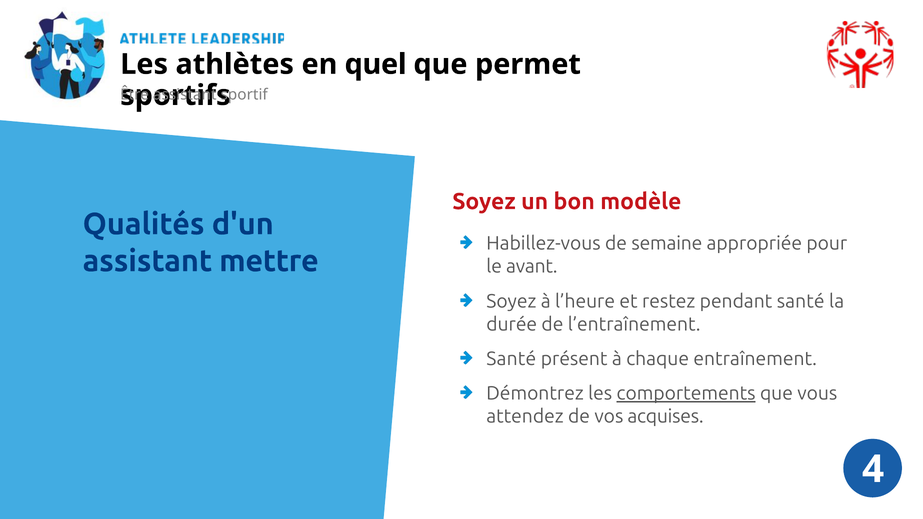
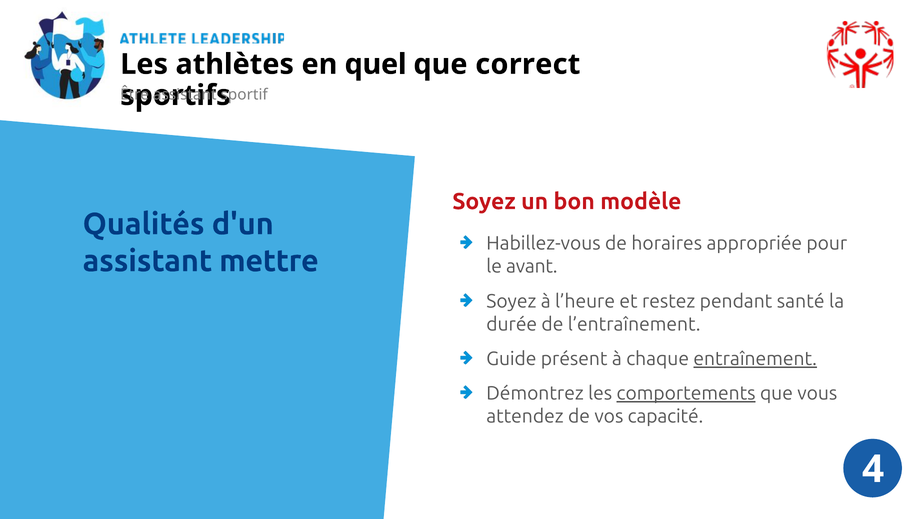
permet: permet -> correct (528, 64)
semaine: semaine -> horaires (667, 244)
Santé: Santé -> Guide (511, 359)
entraînement underline: none -> present (755, 359)
acquises: acquises -> capacité (665, 417)
